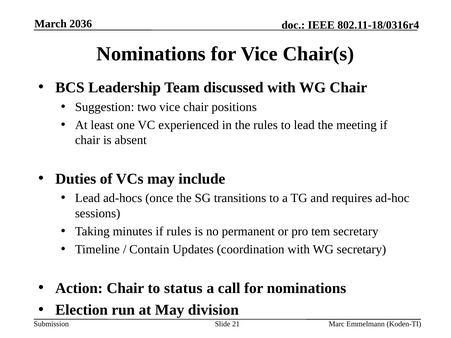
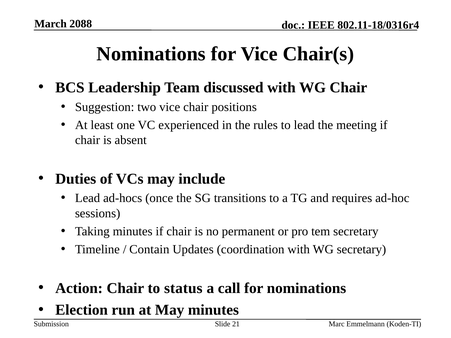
2036: 2036 -> 2088 (81, 24)
minutes if rules: rules -> chair (179, 232)
May division: division -> minutes (213, 310)
